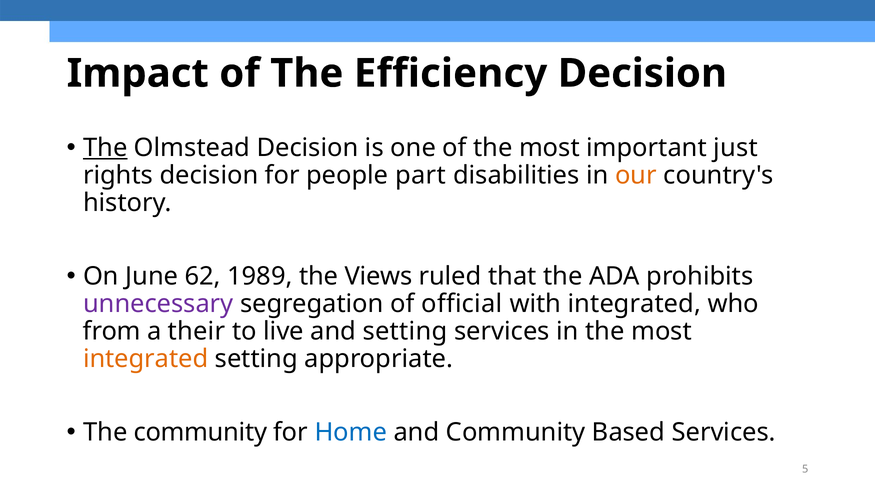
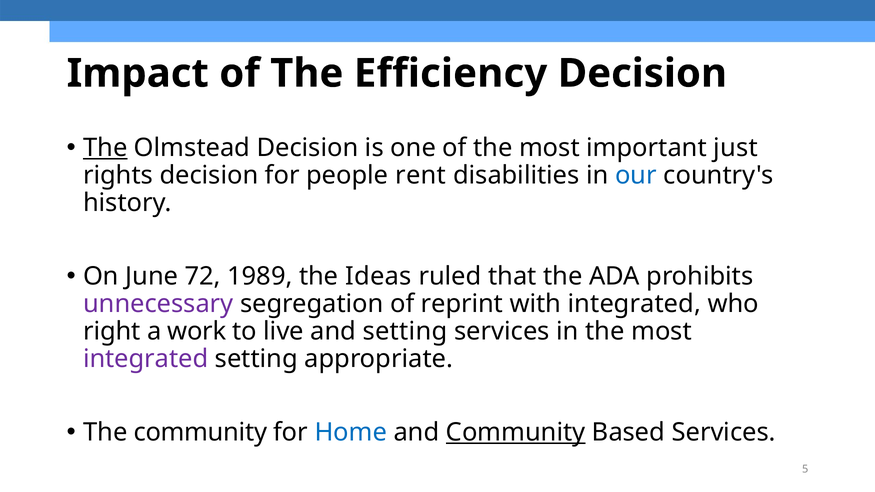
part: part -> rent (421, 176)
our colour: orange -> blue (636, 176)
62: 62 -> 72 (203, 276)
Views: Views -> Ideas (378, 276)
official: official -> reprint (462, 304)
from: from -> right (112, 332)
their: their -> work (197, 332)
integrated colour: orange -> purple (146, 359)
Community underline: none -> present (516, 433)
